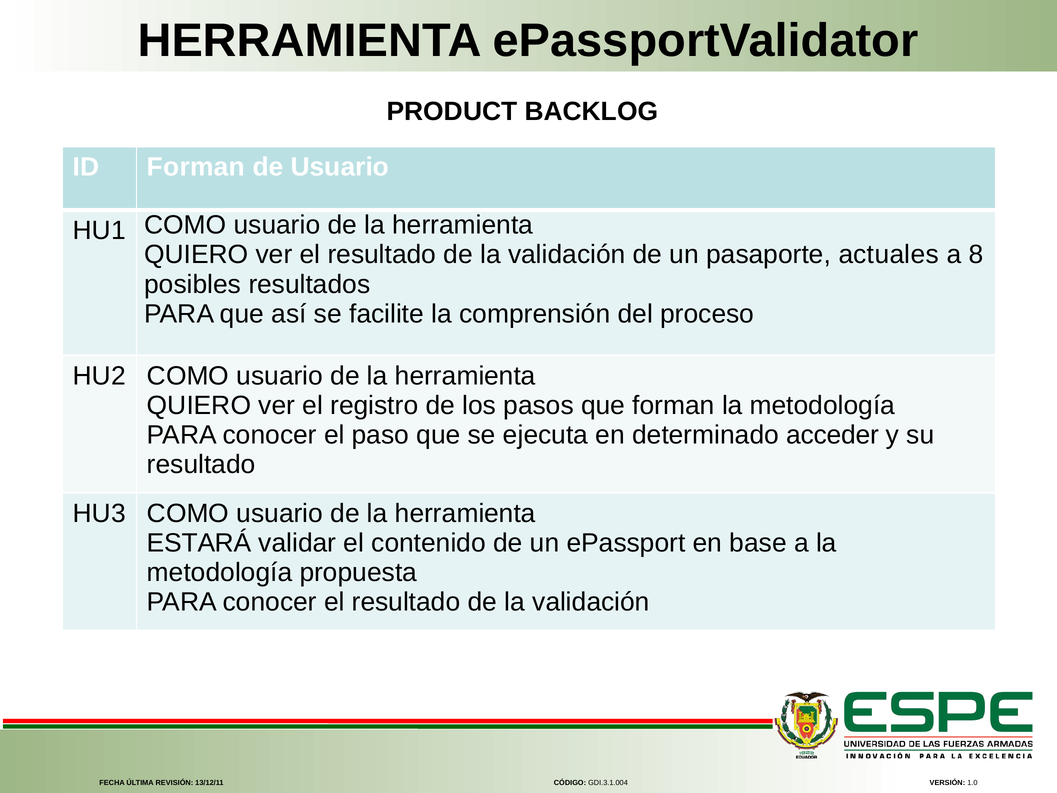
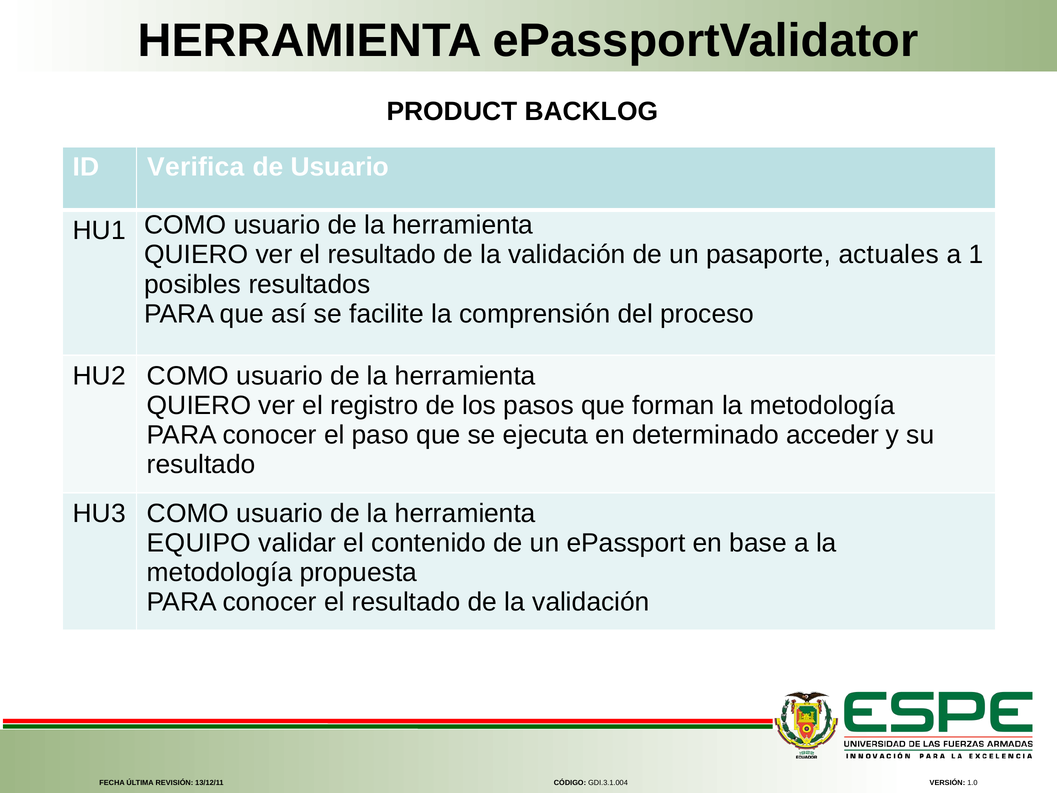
ID Forman: Forman -> Verifica (196, 167)
8: 8 -> 1 (976, 255)
ESTARÁ: ESTARÁ -> EQUIPO (199, 543)
